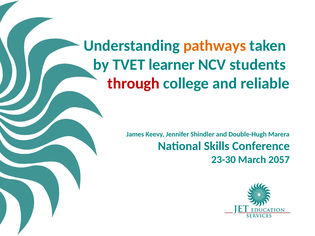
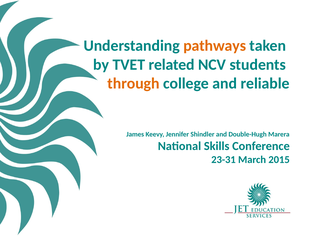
learner: learner -> related (172, 65)
through colour: red -> orange (134, 84)
23-30: 23-30 -> 23-31 (223, 160)
2057: 2057 -> 2015 (279, 160)
